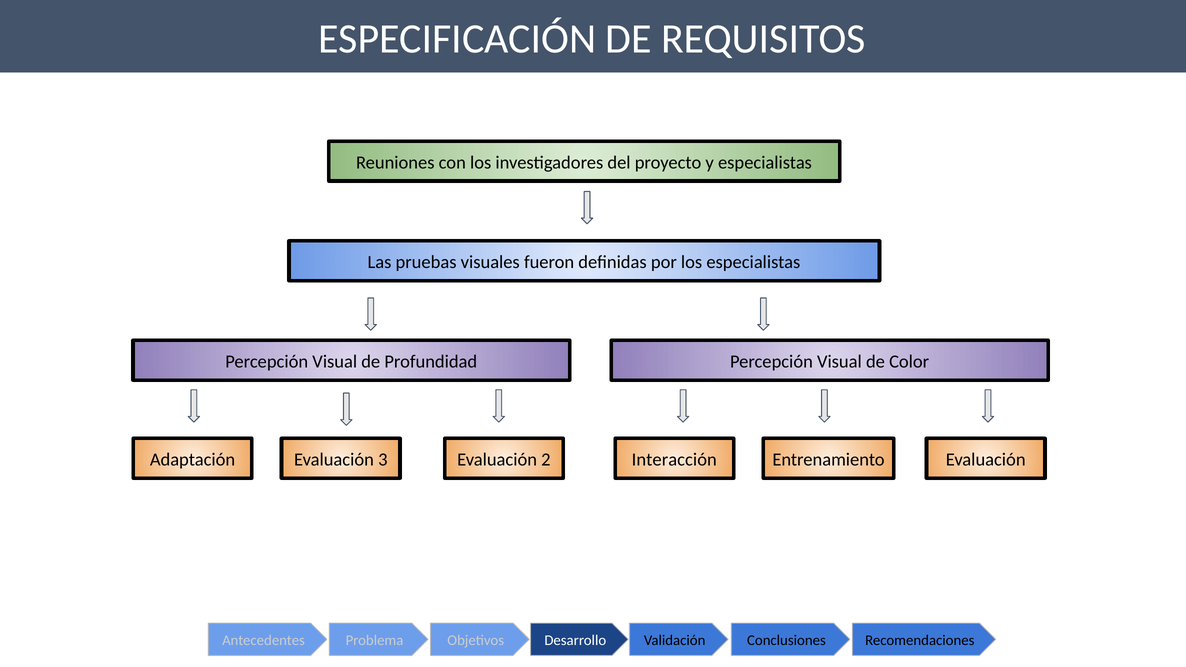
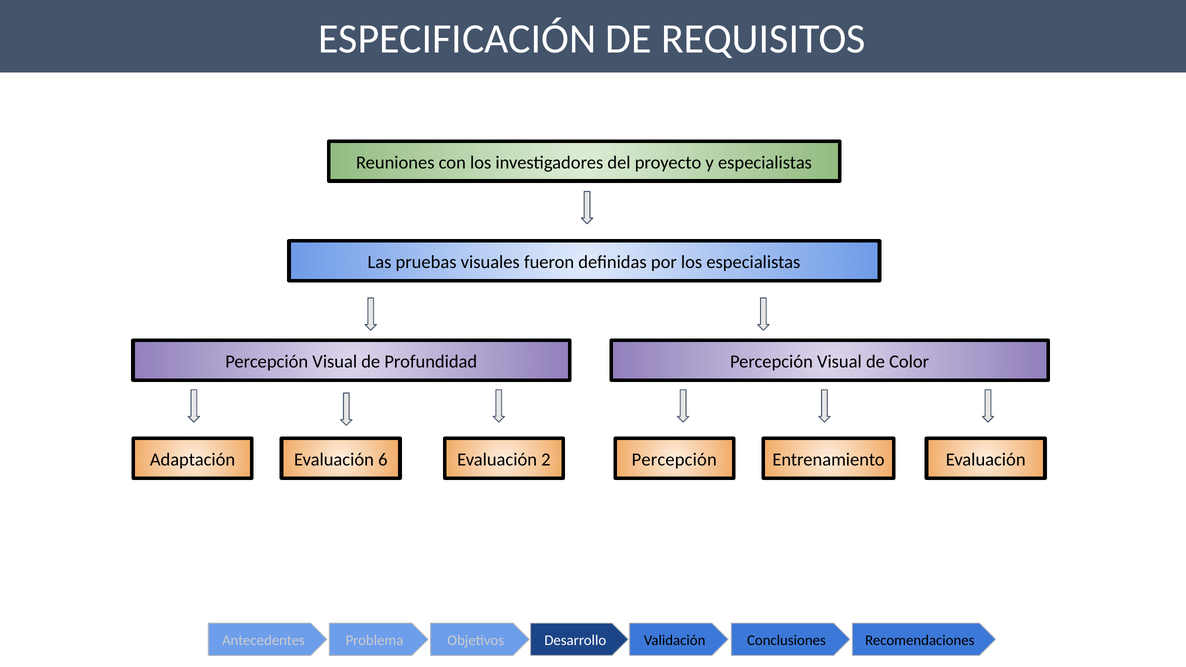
3: 3 -> 6 (383, 460)
2 Interacción: Interacción -> Percepción (674, 460)
